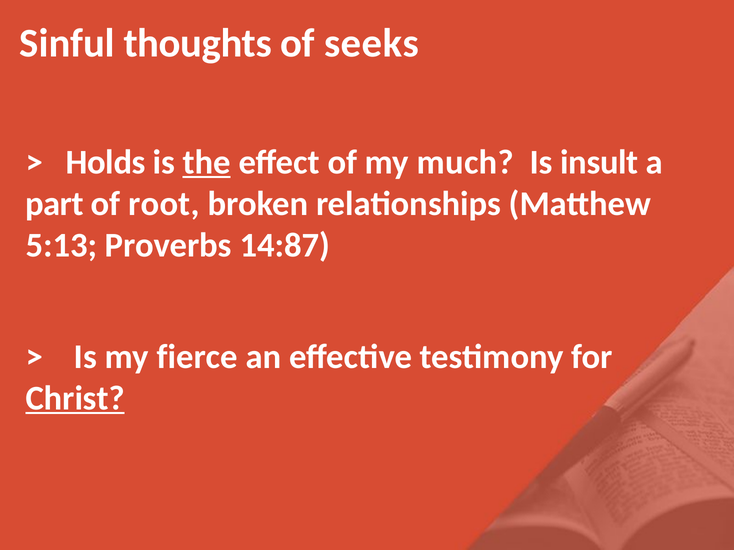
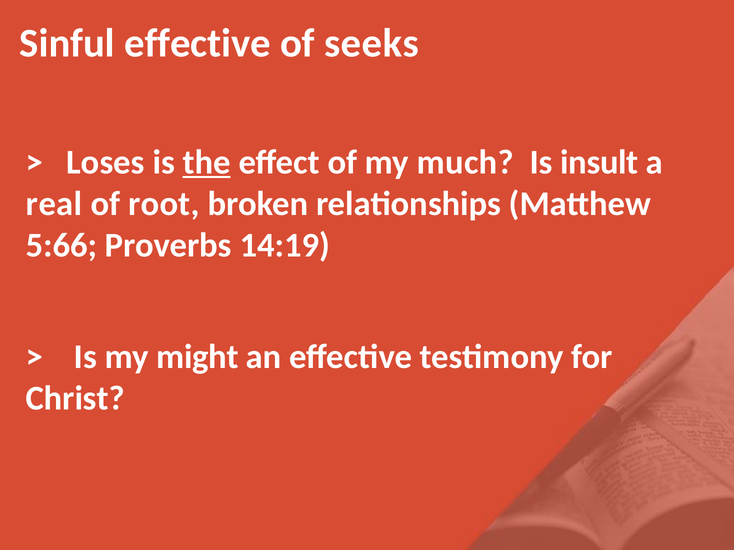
Sinful thoughts: thoughts -> effective (198, 43)
Holds: Holds -> Loses (105, 162)
part: part -> real (54, 204)
5:13: 5:13 -> 5:66 (61, 245)
14:87: 14:87 -> 14:19 (285, 245)
fierce: fierce -> might (197, 357)
Christ underline: present -> none (75, 399)
